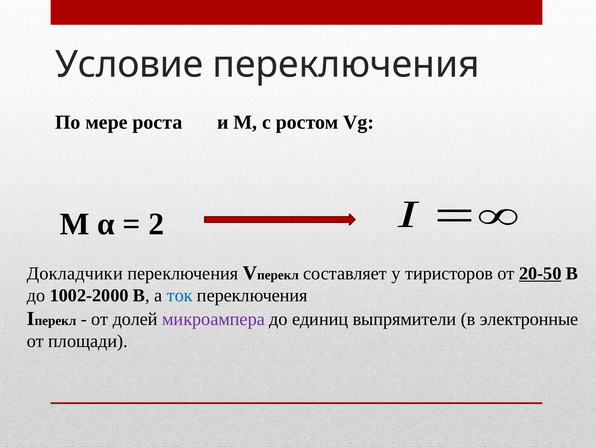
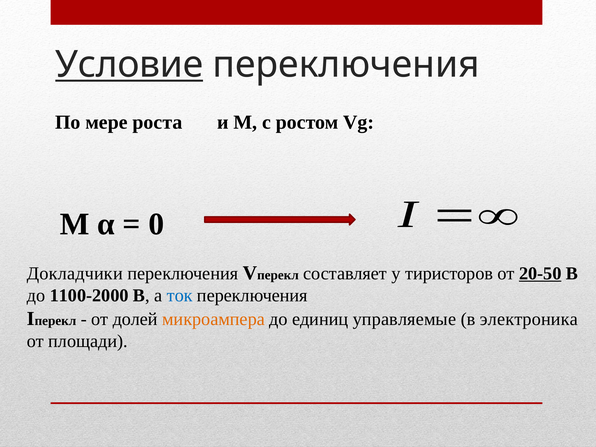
Условие underline: none -> present (129, 65)
2: 2 -> 0 (156, 224)
1002-2000: 1002-2000 -> 1100-2000 (89, 296)
микроампера colour: purple -> orange (213, 319)
выпрямители: выпрямители -> управляемые (404, 319)
электронные: электронные -> электроника (529, 319)
